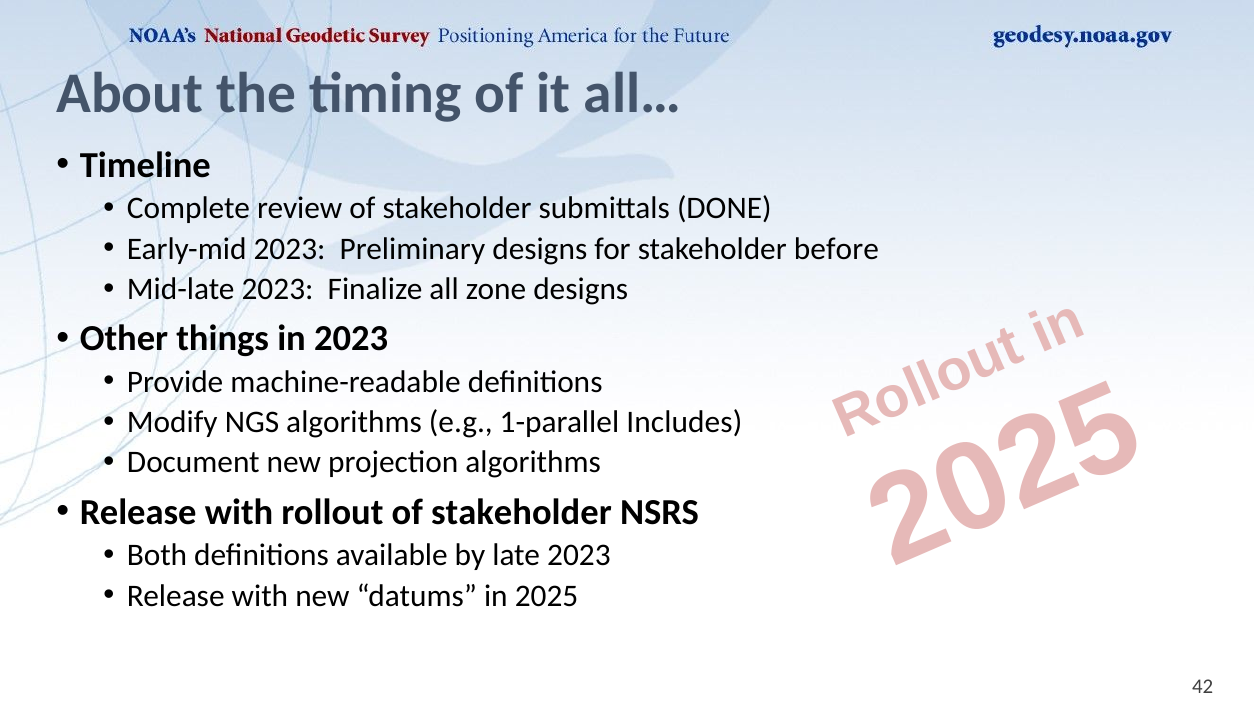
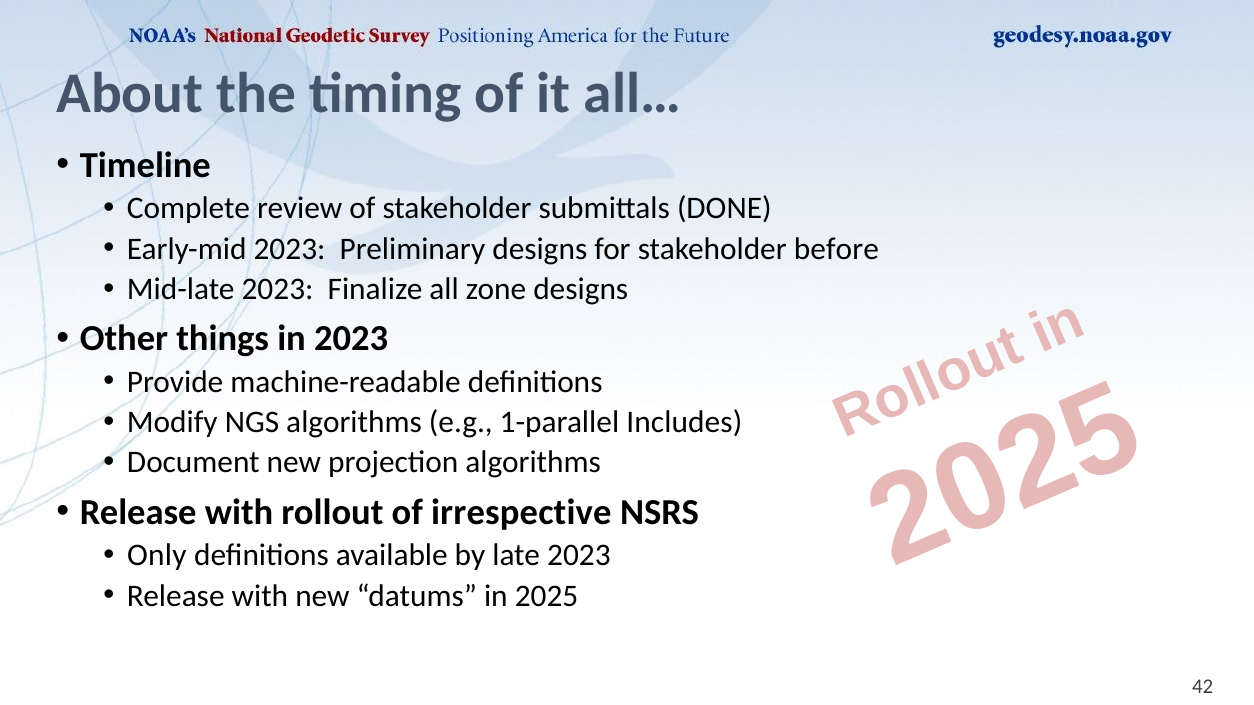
rollout of stakeholder: stakeholder -> irrespective (521, 512)
Both: Both -> Only (157, 556)
